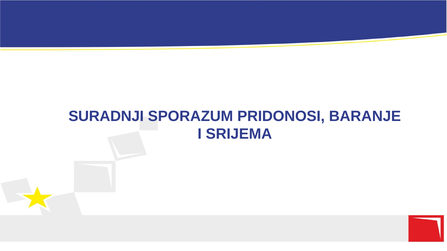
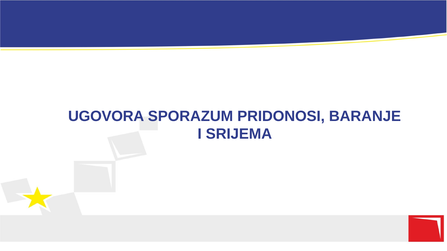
SURADNJI: SURADNJI -> UGOVORA (106, 116)
